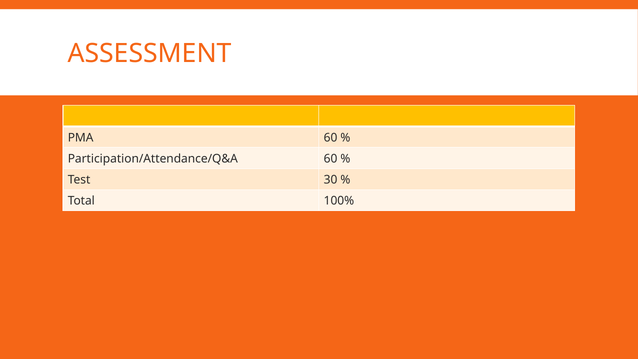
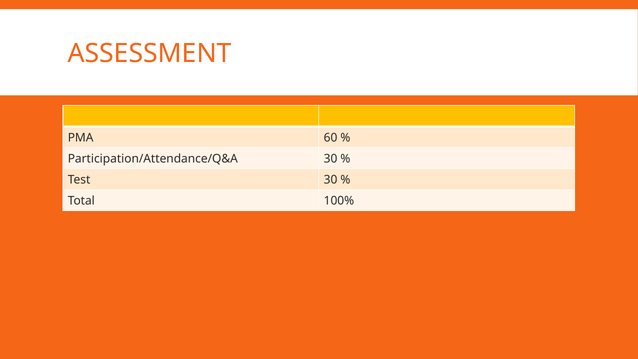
Participation/Attendance/Q&A 60: 60 -> 30 (331, 159)
